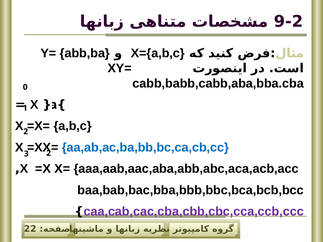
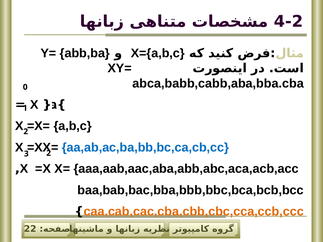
9-2: 9-2 -> 4-2 (289, 21)
cabb,babb,cabb,aba,bba.cba: cabb,babb,cabb,aba,bba.cba -> abca,babb,cabb,aba,bba.cba (218, 84)
caa,cab,cac,cba,cbb,cbc,cca,ccb,ccc colour: purple -> orange (194, 212)
